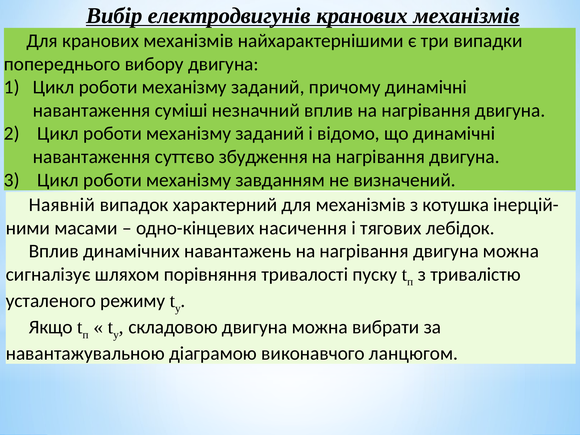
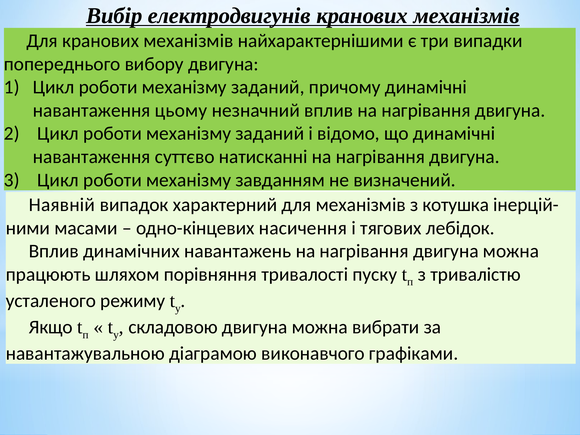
суміші: суміші -> цьому (181, 110)
збудження: збудження -> натисканні (263, 157)
сигналізує: сигналізує -> працюють (48, 274)
ланцюгом: ланцюгом -> графіками (414, 354)
